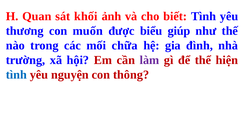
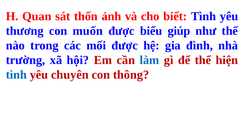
khối: khối -> thốn (86, 16)
mối chữa: chữa -> được (125, 45)
làm colour: purple -> blue (149, 60)
nguyện: nguyện -> chuyên (70, 75)
